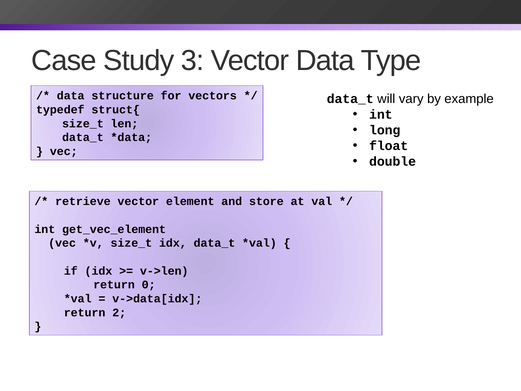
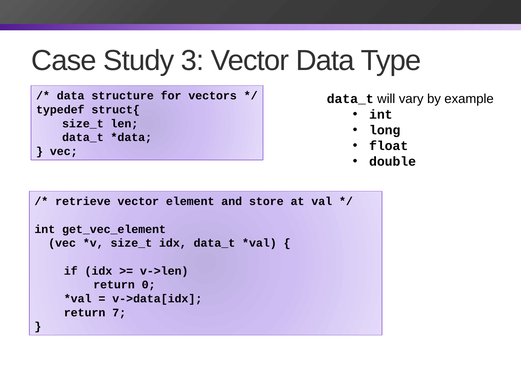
2: 2 -> 7 (119, 312)
